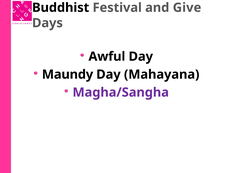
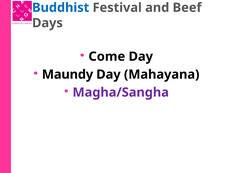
Buddhist colour: black -> blue (61, 8)
Give: Give -> Beef (187, 8)
Awful: Awful -> Come (107, 57)
